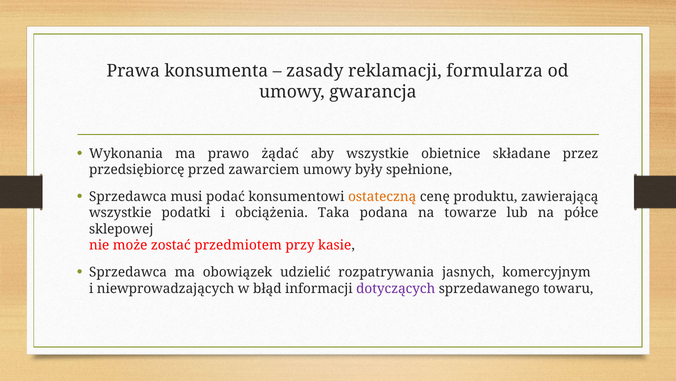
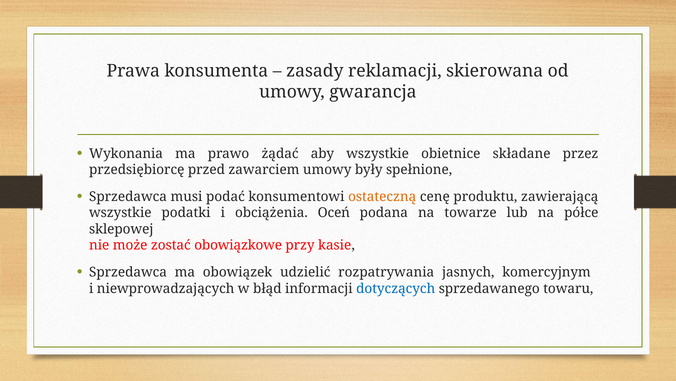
formularza: formularza -> skierowana (495, 71)
Taka: Taka -> Oceń (334, 213)
przedmiotem: przedmiotem -> obowiązkowe (238, 245)
dotyczących colour: purple -> blue (396, 288)
